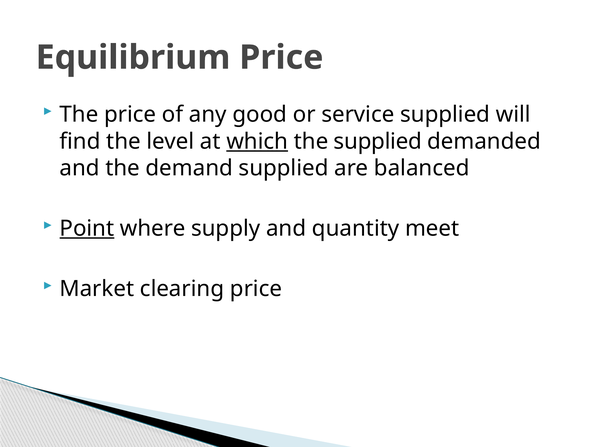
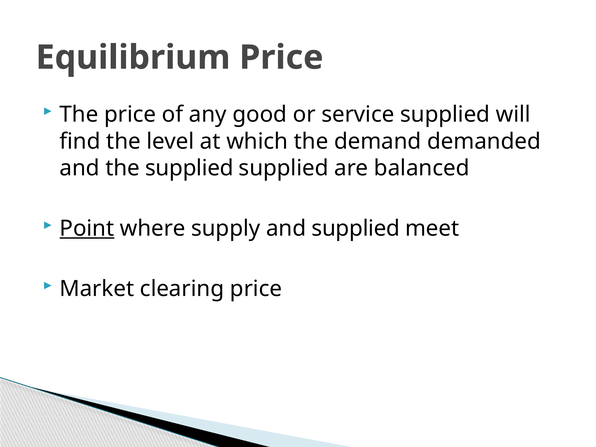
which underline: present -> none (257, 141)
the supplied: supplied -> demand (378, 141)
the demand: demand -> supplied (189, 168)
and quantity: quantity -> supplied (356, 228)
